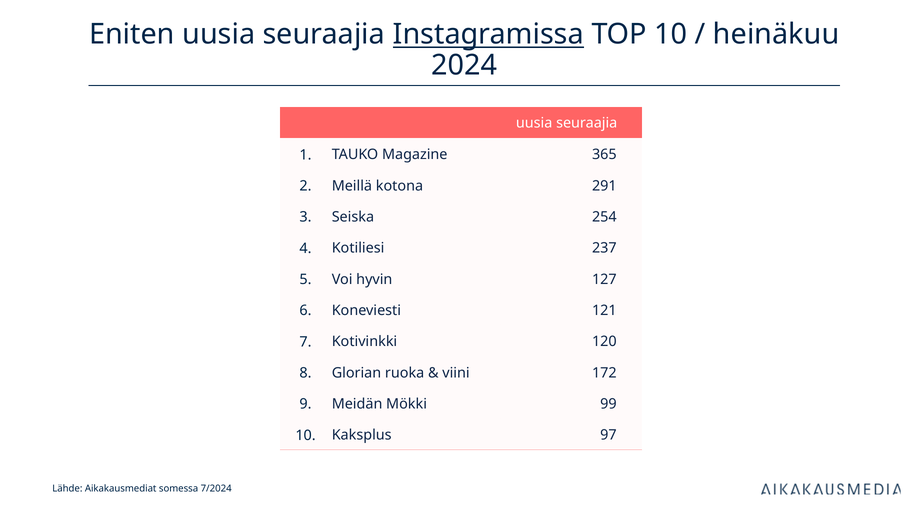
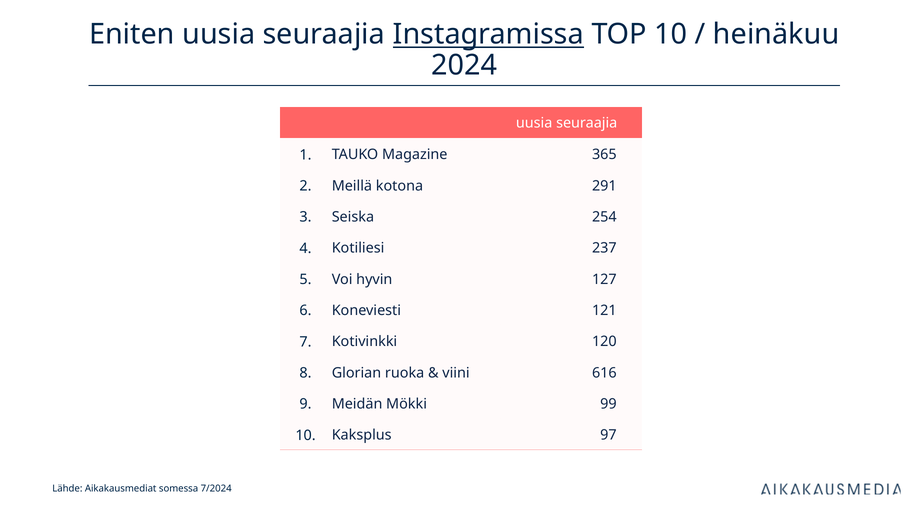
172: 172 -> 616 (604, 373)
